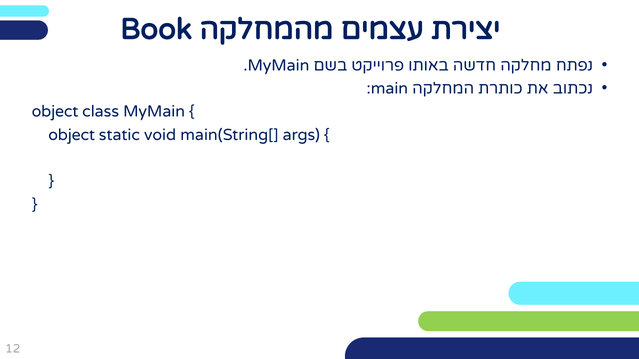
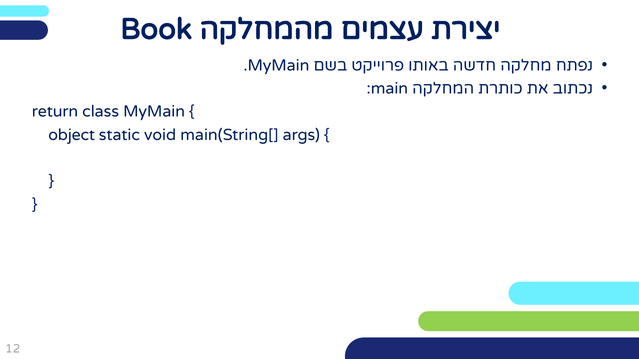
object: object -> return (55, 112)
